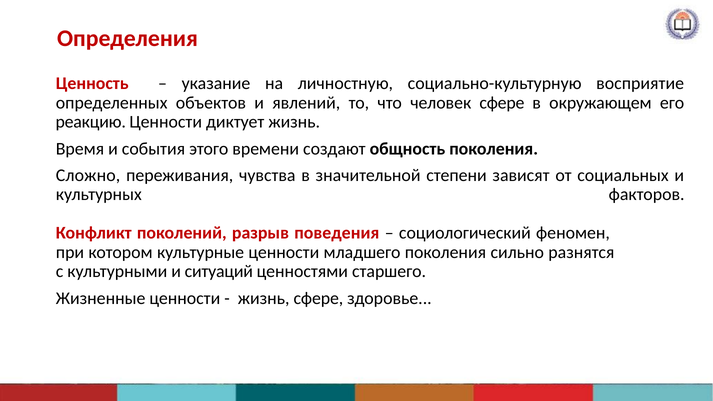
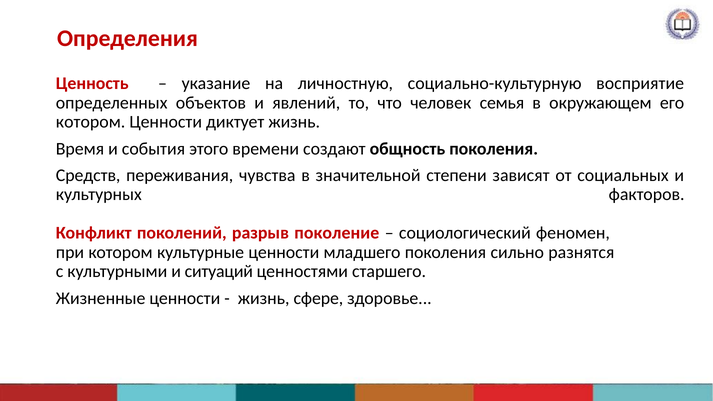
человек сфере: сфере -> семья (502, 103)
реакцию: реакцию -> котором (91, 122)
Сложно: Сложно -> Средств (88, 175)
поведения: поведения -> поколение (337, 233)
